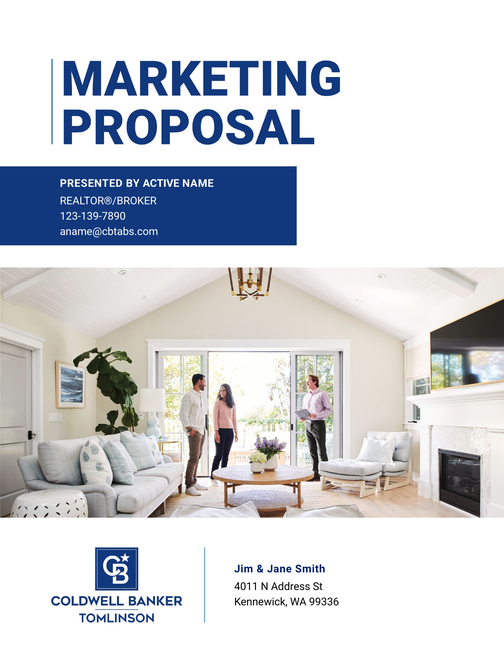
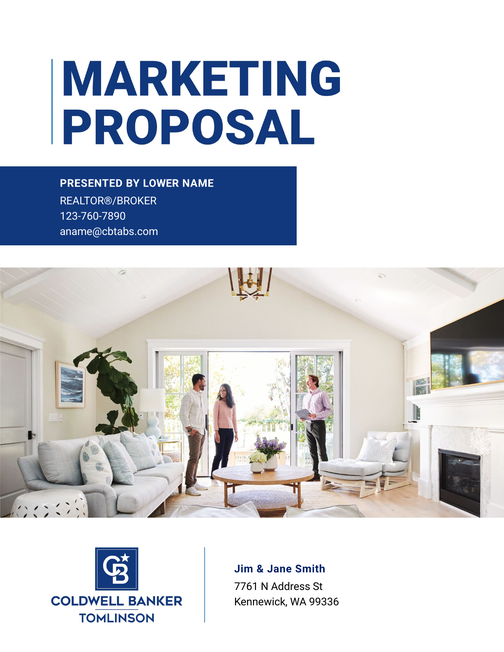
ACTIVE: ACTIVE -> LOWER (161, 183)
123-139-7890: 123-139-7890 -> 123-760-7890 (93, 217)
4011: 4011 -> 7761 (246, 587)
